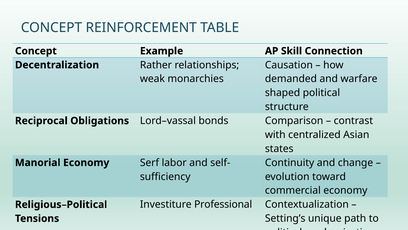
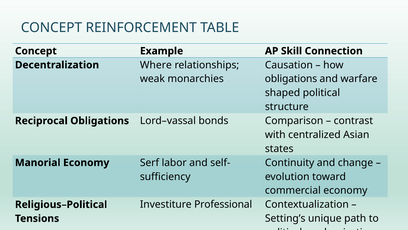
Rather: Rather -> Where (156, 65)
demanded: demanded -> obligations (291, 79)
